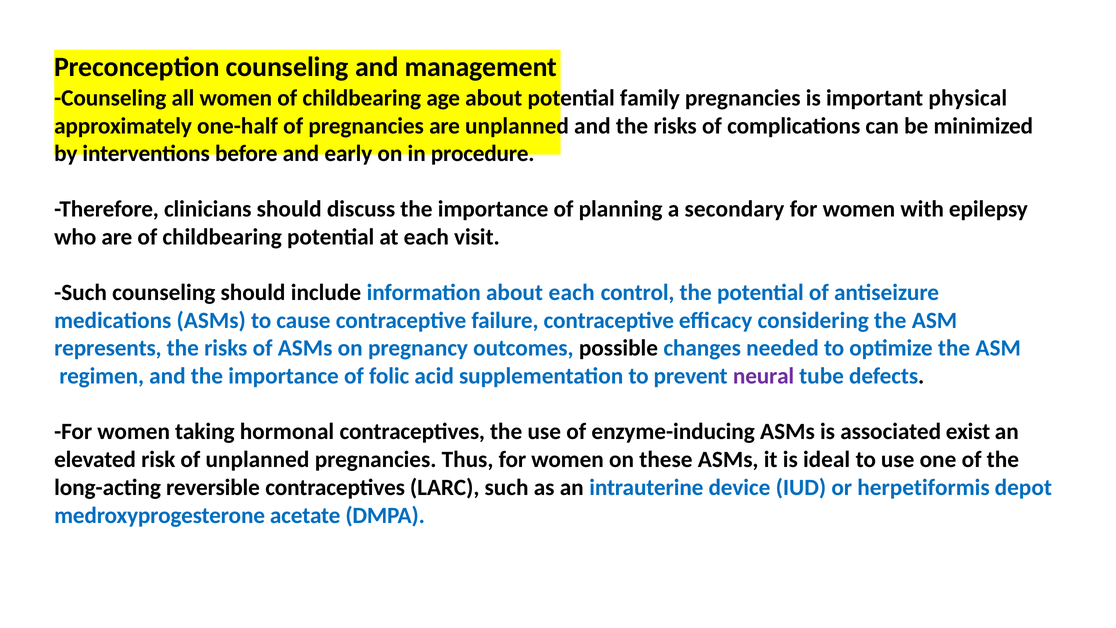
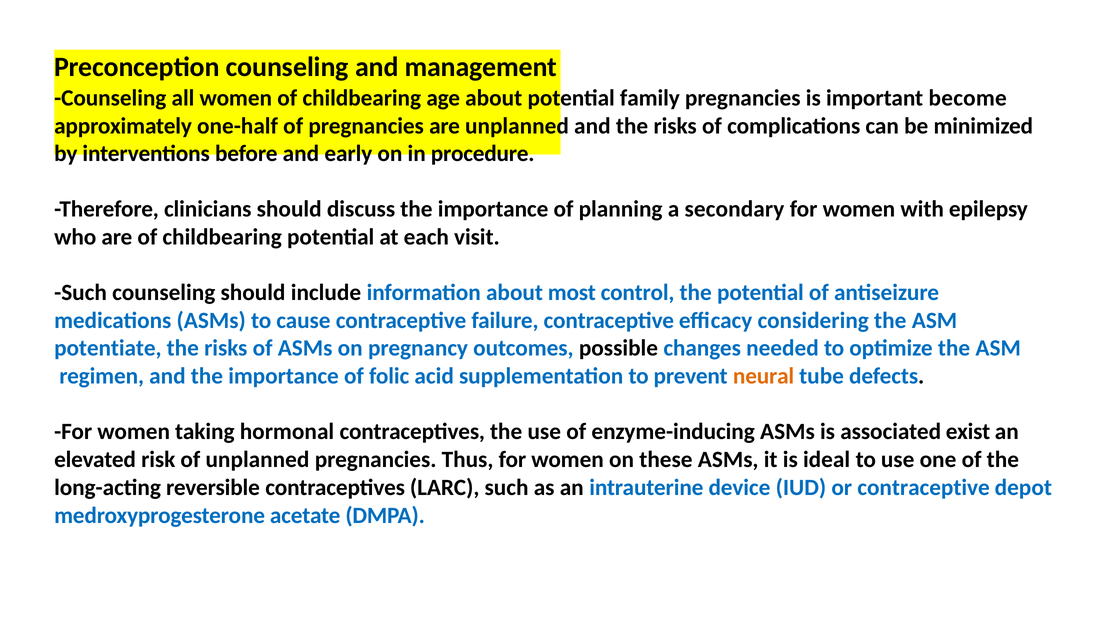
physical: physical -> become (968, 98)
about each: each -> most (572, 292)
represents: represents -> potentiate (108, 348)
neural colour: purple -> orange (764, 376)
or herpetiformis: herpetiformis -> contraceptive (924, 487)
